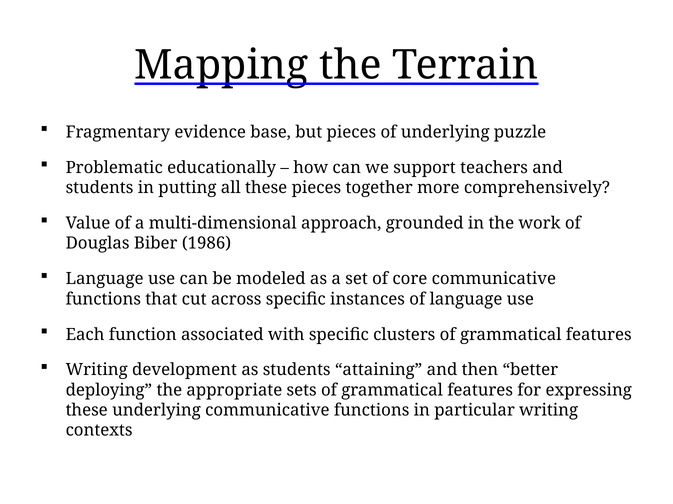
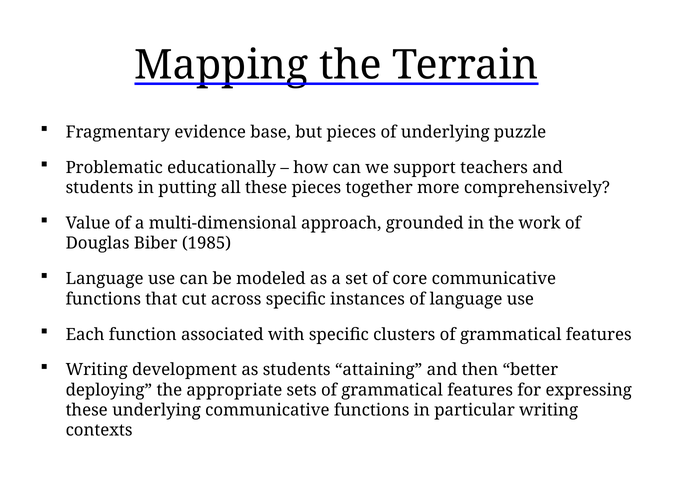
1986: 1986 -> 1985 (206, 244)
